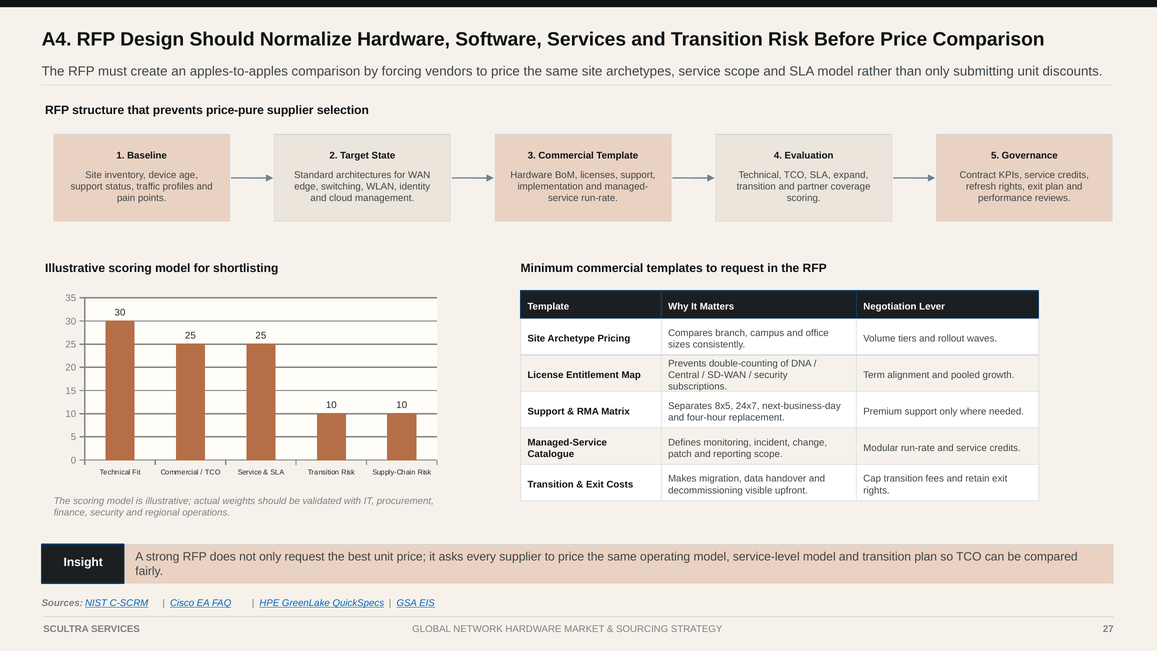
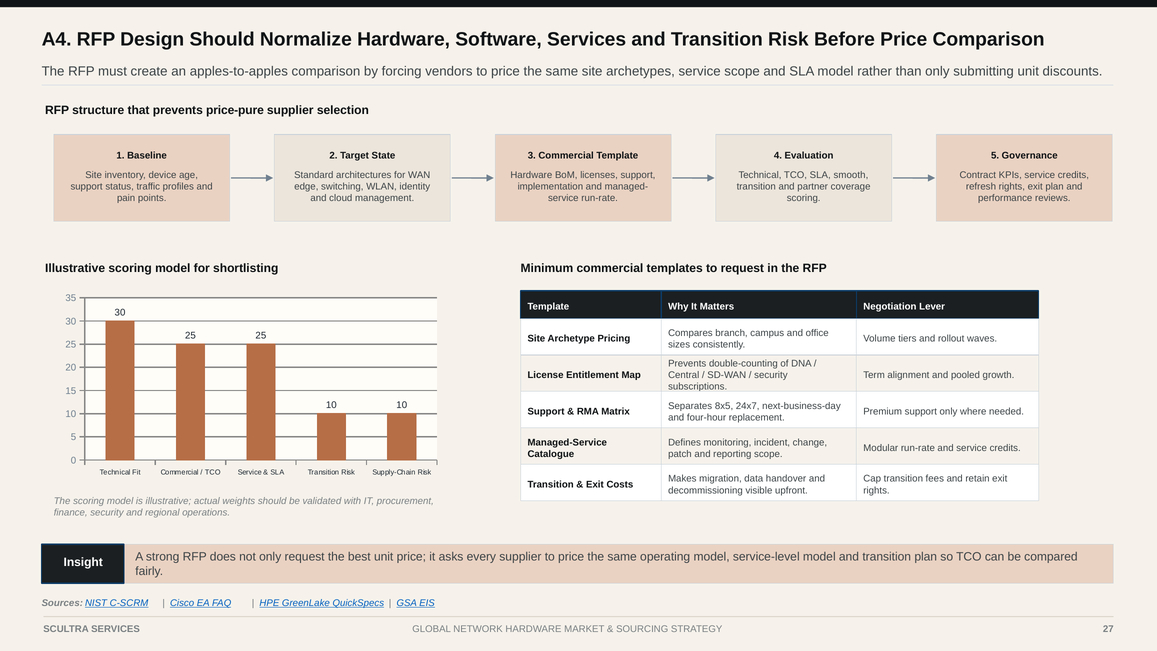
expand: expand -> smooth (851, 175)
